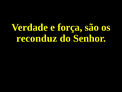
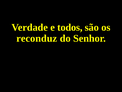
força: força -> todos (70, 27)
